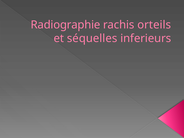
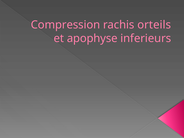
Radiographie: Radiographie -> Compression (65, 25)
séquelles: séquelles -> apophyse (92, 38)
